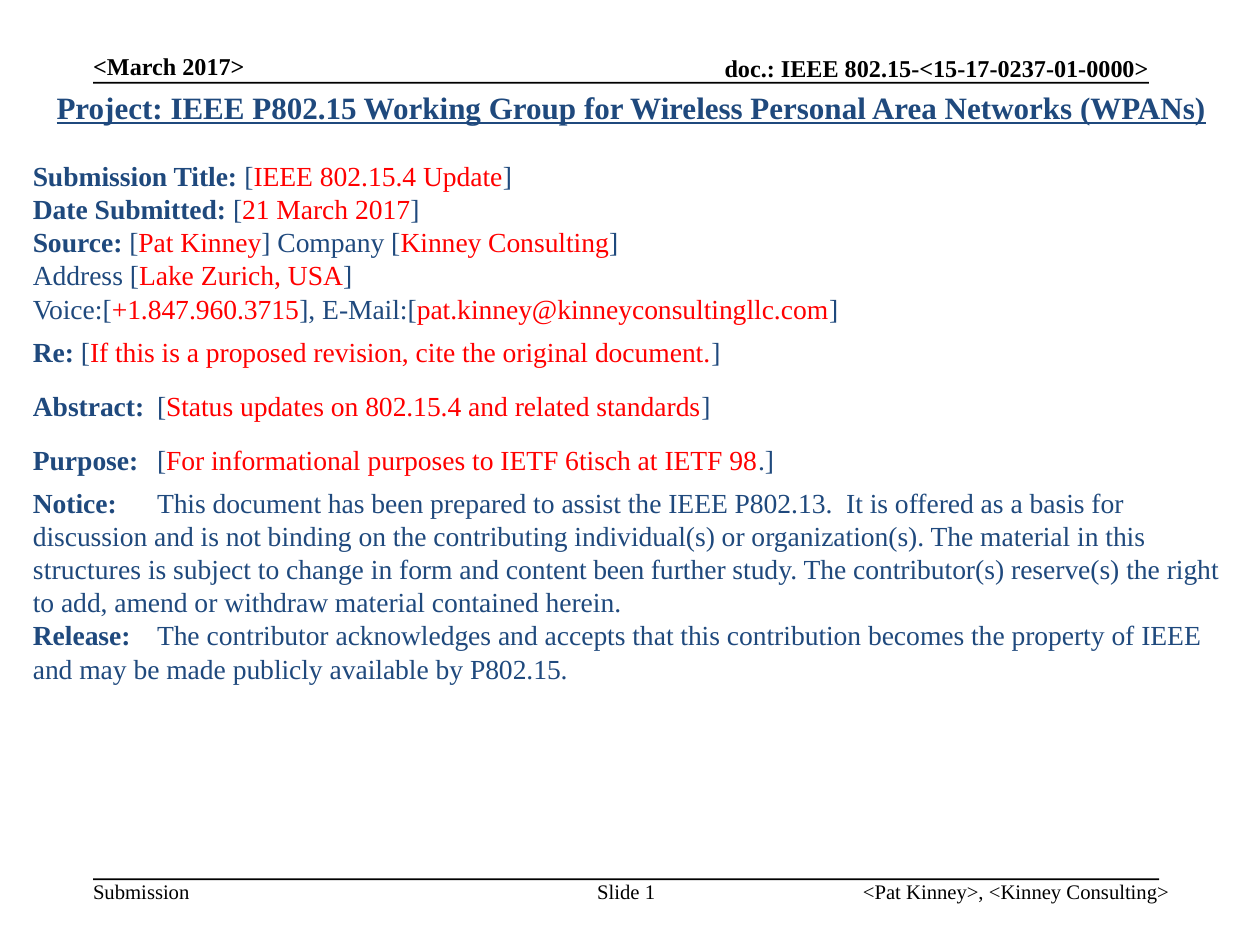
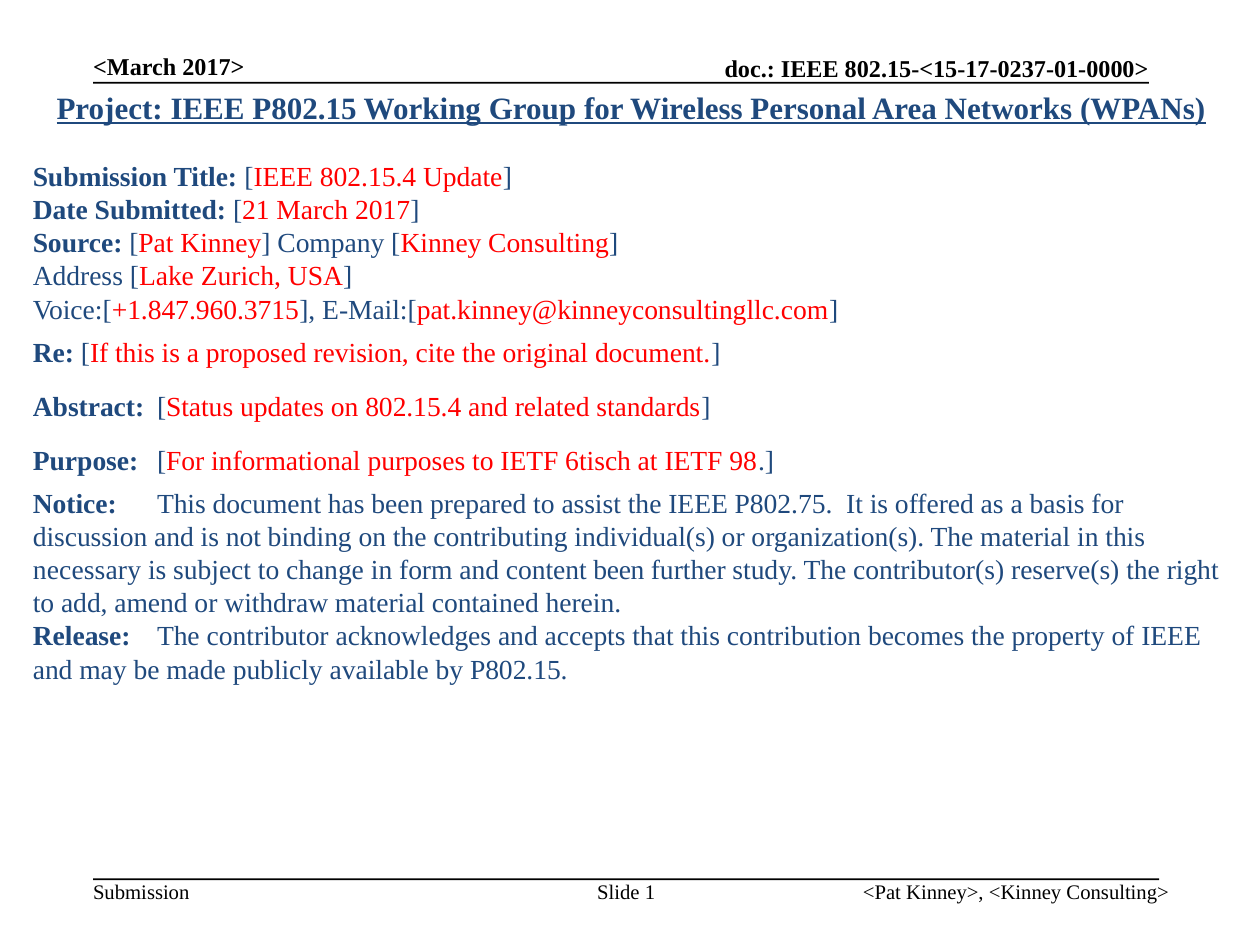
P802.13: P802.13 -> P802.75 (784, 505)
structures: structures -> necessary (87, 571)
